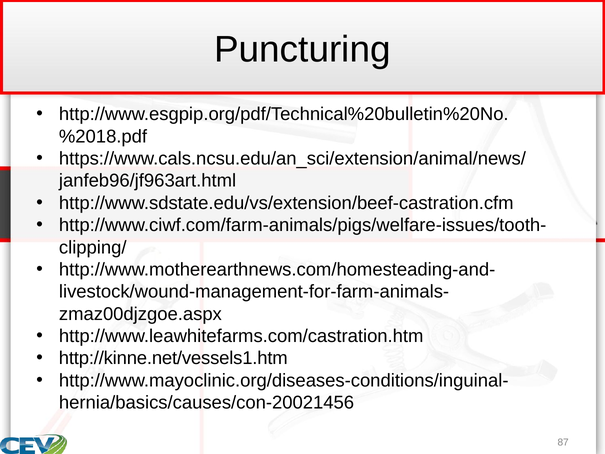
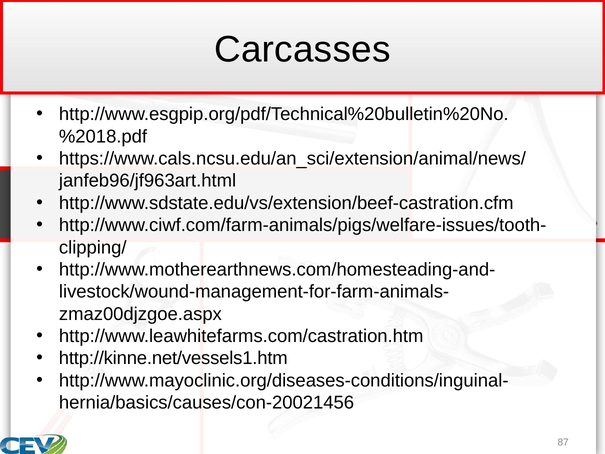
Puncturing: Puncturing -> Carcasses (302, 50)
